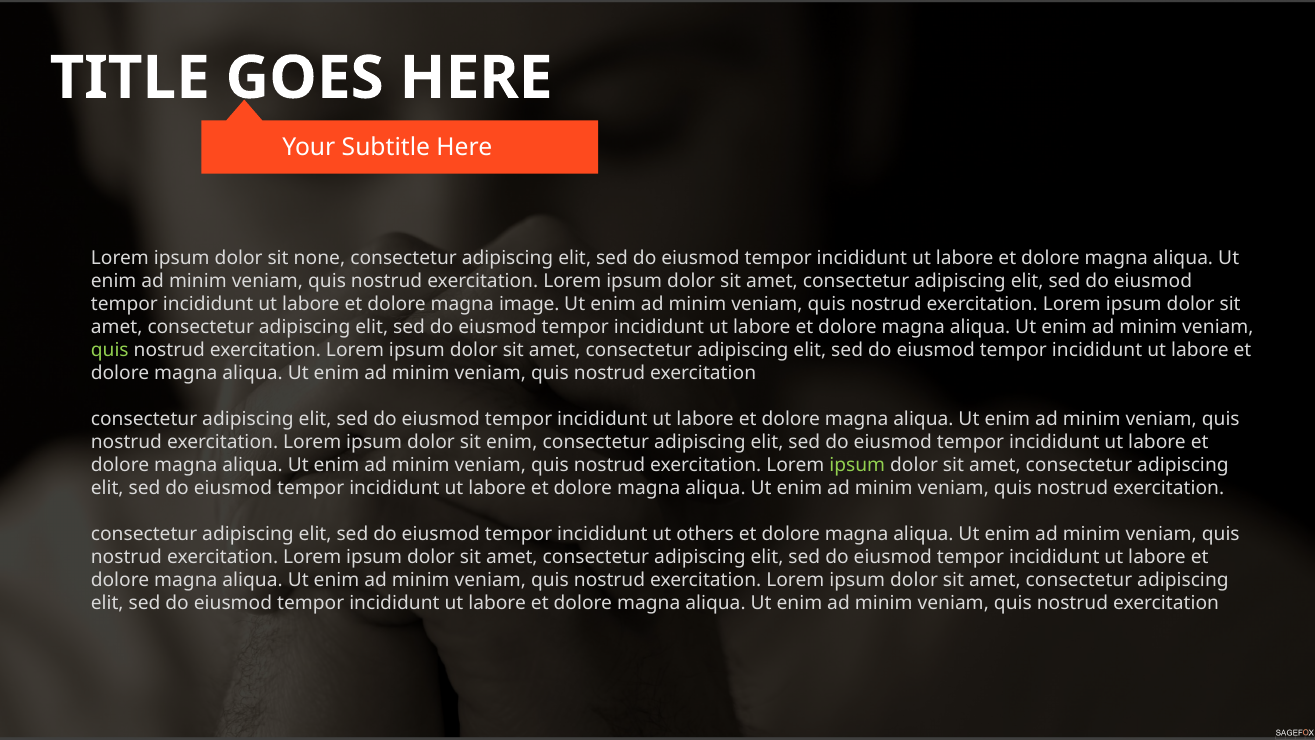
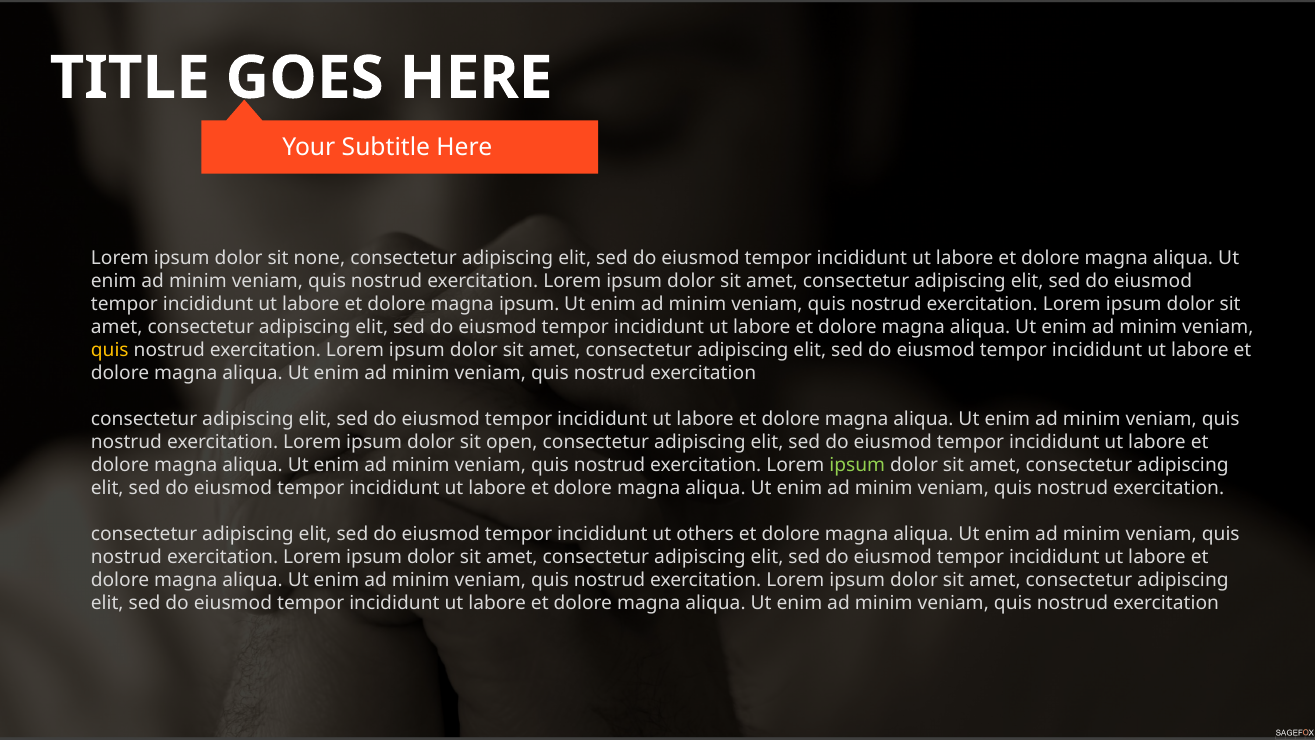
magna image: image -> ipsum (529, 304)
quis colour: light green -> yellow (110, 350)
sit enim: enim -> open (512, 442)
